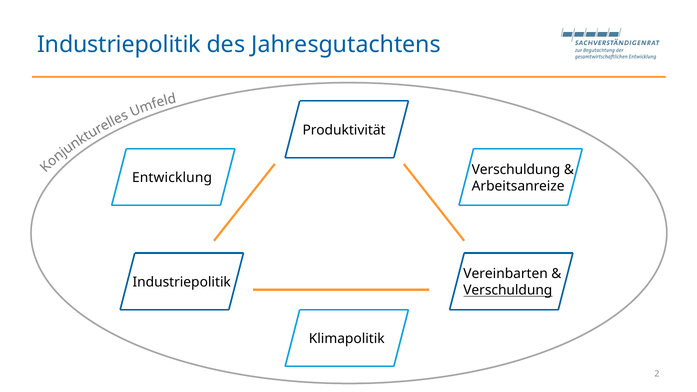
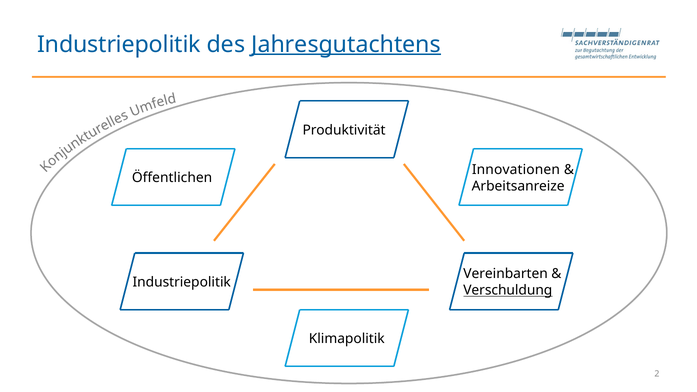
Jahresgutachtens underline: none -> present (346, 44)
Verschuldung: Verschuldung -> Innovationen (516, 169)
Entwicklung: Entwicklung -> Öffentlichen (172, 178)
